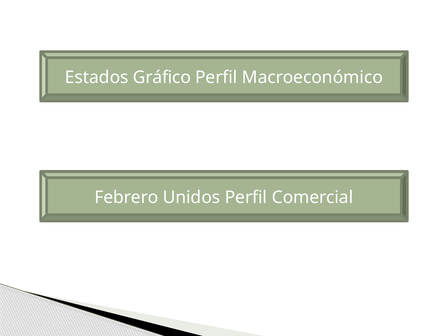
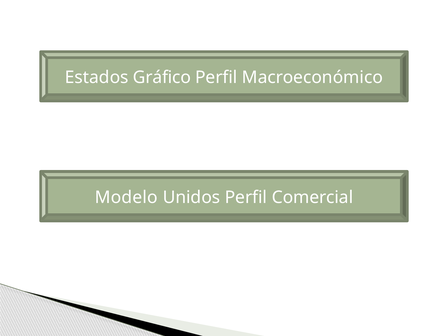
Febrero: Febrero -> Modelo (126, 197)
